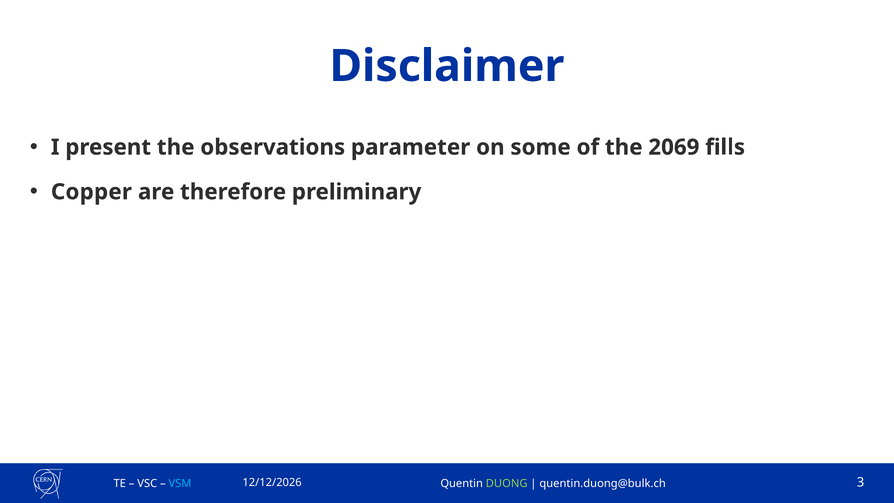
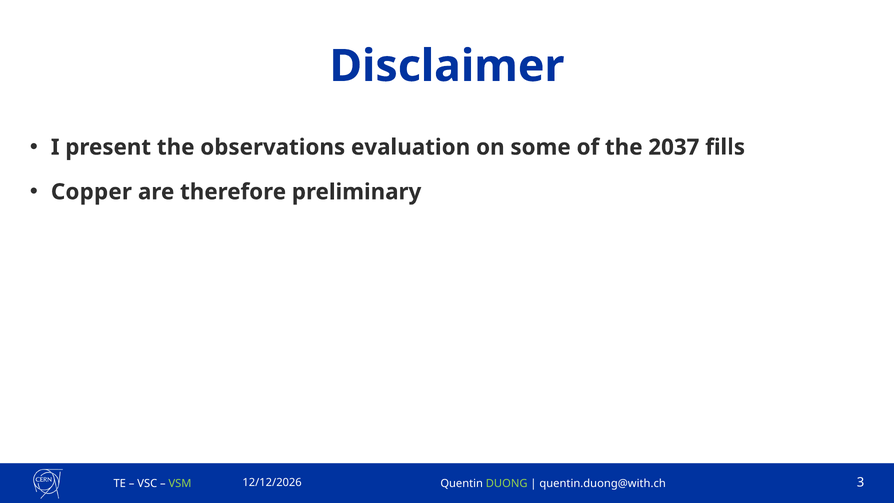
parameter: parameter -> evaluation (411, 147)
2069: 2069 -> 2037 (674, 147)
VSM colour: light blue -> light green (180, 484)
quentin.duong@bulk.ch: quentin.duong@bulk.ch -> quentin.duong@with.ch (603, 484)
